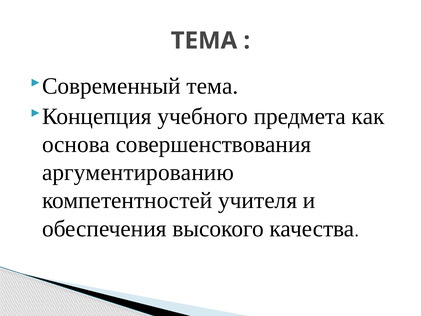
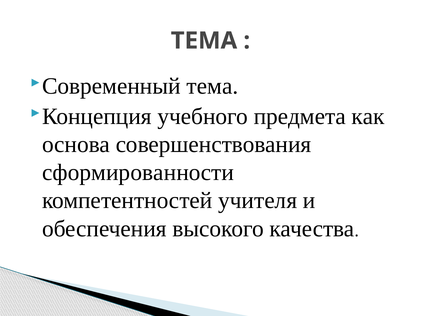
аргументированию: аргументированию -> сформированности (138, 172)
